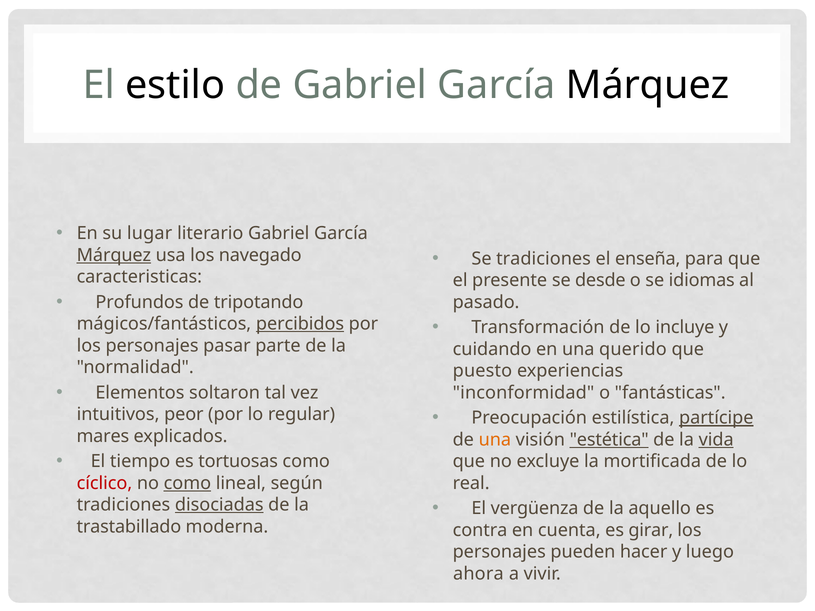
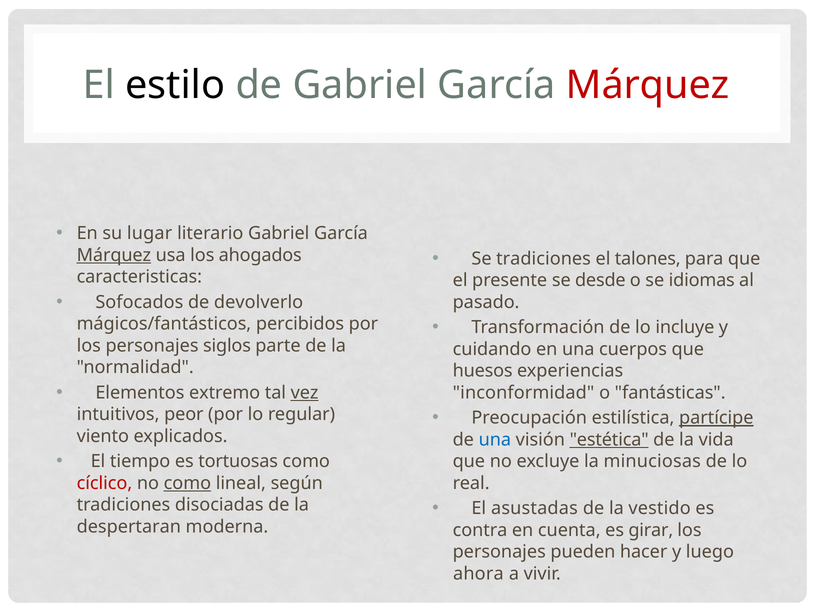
Márquez colour: black -> red (648, 85)
enseña: enseña -> talones (648, 259)
navegado: navegado -> ahogados (260, 255)
Profundos: Profundos -> Sofocados (139, 302)
tripotando: tripotando -> devolverlo (259, 302)
percibidos underline: present -> none (300, 324)
pasar: pasar -> siglos (227, 346)
querido: querido -> cuerpos (633, 349)
puesto: puesto -> huesos (483, 371)
soltaron: soltaron -> extremo (225, 393)
vez underline: none -> present (305, 393)
mares: mares -> viento (103, 436)
una colour: orange -> blue (495, 440)
vida underline: present -> none (716, 440)
mortificada: mortificada -> minuciosas (652, 462)
vergüenza: vergüenza -> asustadas (534, 509)
aquello: aquello -> vestido (660, 509)
disociadas underline: present -> none (219, 505)
trastabillado: trastabillado -> despertaran (129, 527)
